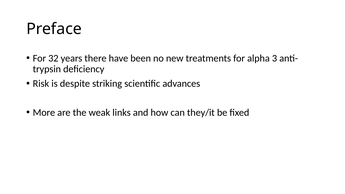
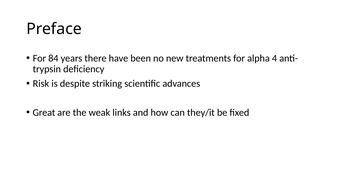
32: 32 -> 84 (53, 58)
3: 3 -> 4 (274, 58)
More: More -> Great (44, 113)
